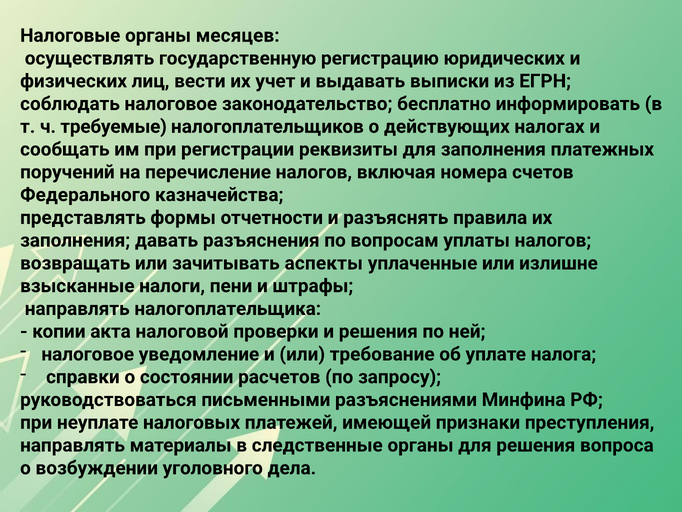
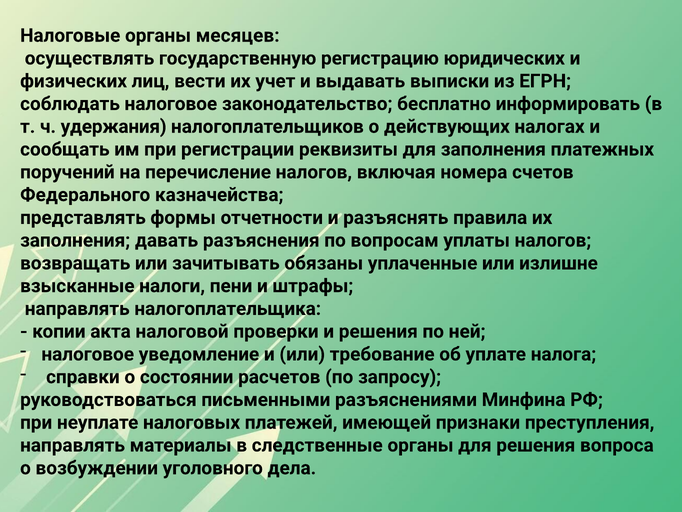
требуемые: требуемые -> удержания (114, 126)
аспекты: аспекты -> обязаны (324, 263)
